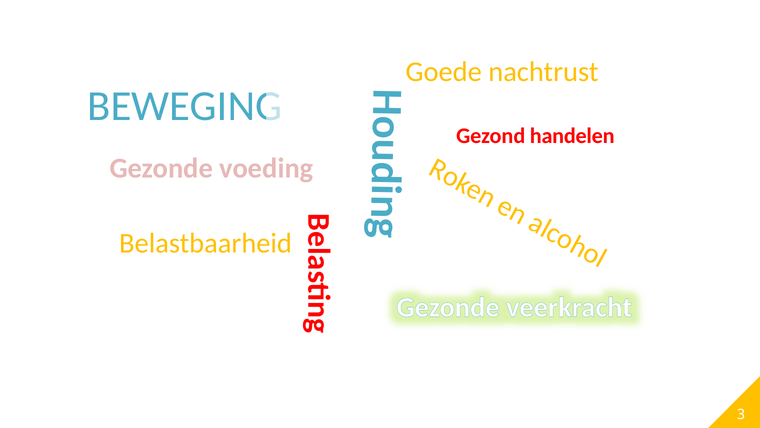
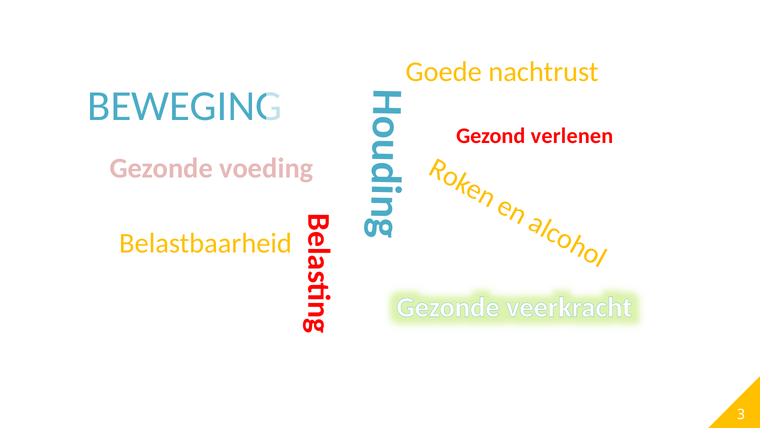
handelen: handelen -> verlenen (572, 136)
